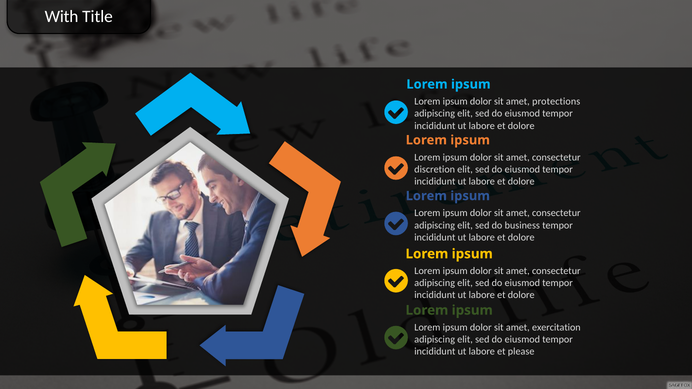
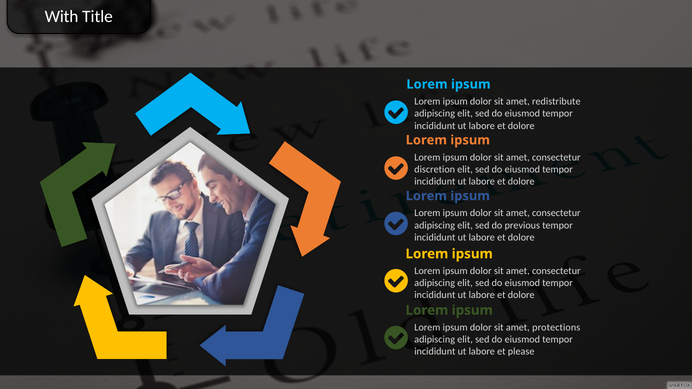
protections: protections -> redistribute (556, 102)
business: business -> previous (522, 225)
exercitation: exercitation -> protections (556, 327)
